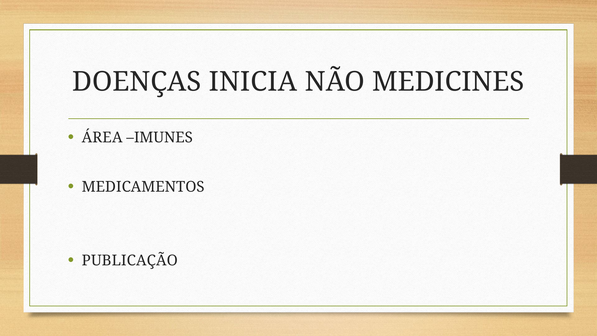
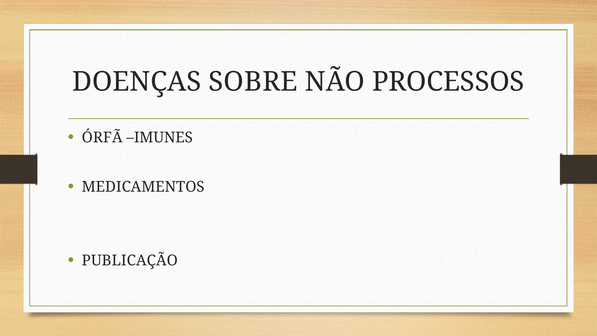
INICIA: INICIA -> SOBRE (253, 82)
MEDICINES: MEDICINES -> PROCESSOS (448, 82)
ÁREA: ÁREA -> ÓRFÃ (102, 137)
